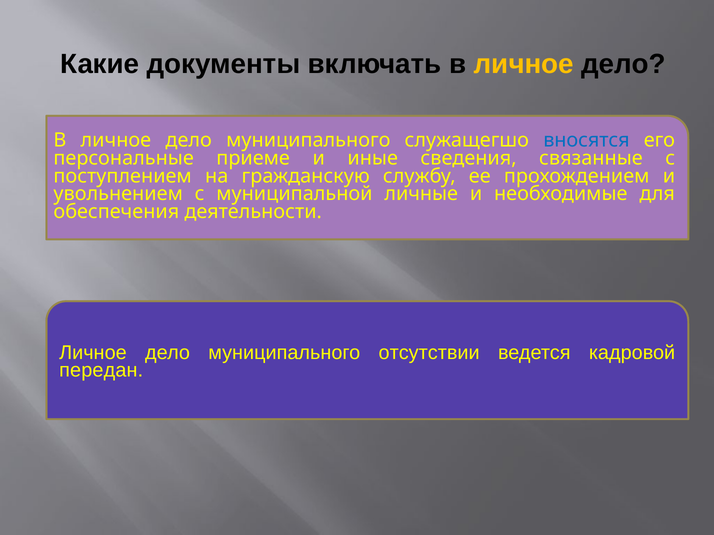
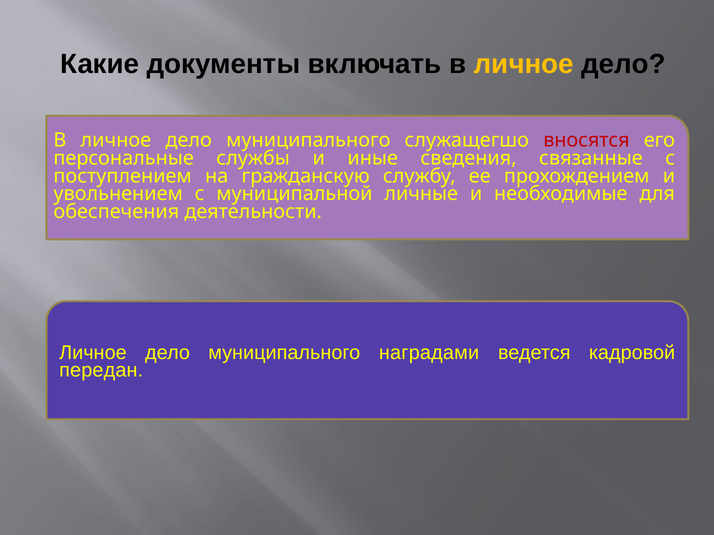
вносятся colour: blue -> red (586, 140)
приеме: приеме -> службы (253, 158)
отсутствии: отсутствии -> наградами (429, 353)
